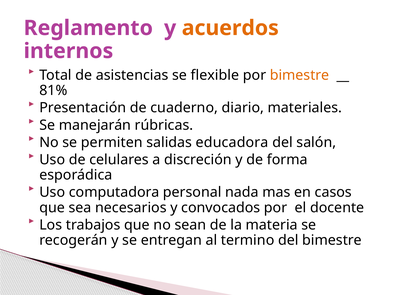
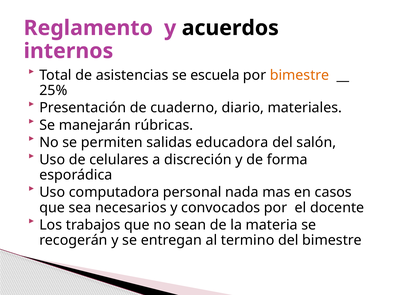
acuerdos colour: orange -> black (230, 28)
flexible: flexible -> escuela (215, 75)
81%: 81% -> 25% (53, 91)
